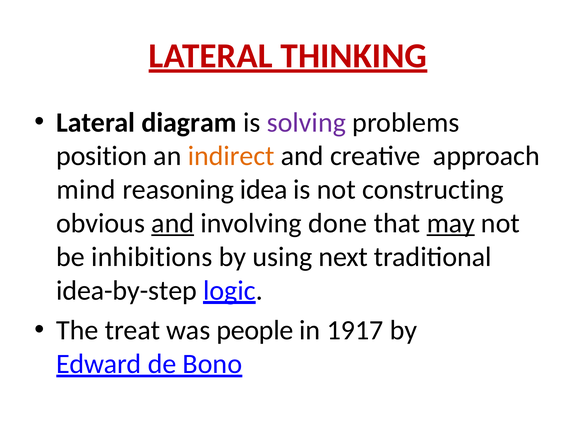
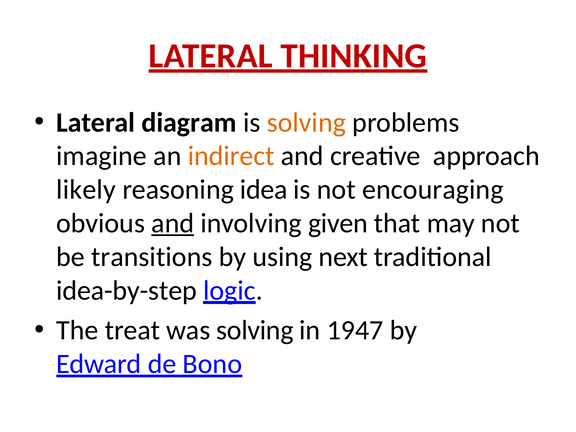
solving colour: purple -> orange (306, 122)
position: position -> imagine (102, 156)
mind: mind -> likely (86, 190)
constructing: constructing -> encouraging (433, 190)
done: done -> given (338, 223)
may underline: present -> none (451, 223)
inhibitions: inhibitions -> transitions (152, 257)
was people: people -> solving (255, 330)
1917: 1917 -> 1947 (355, 330)
